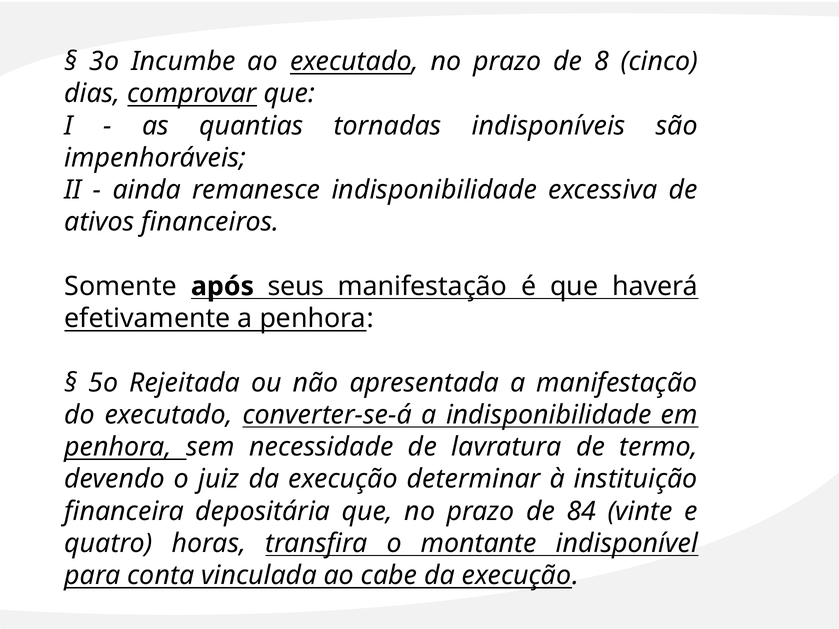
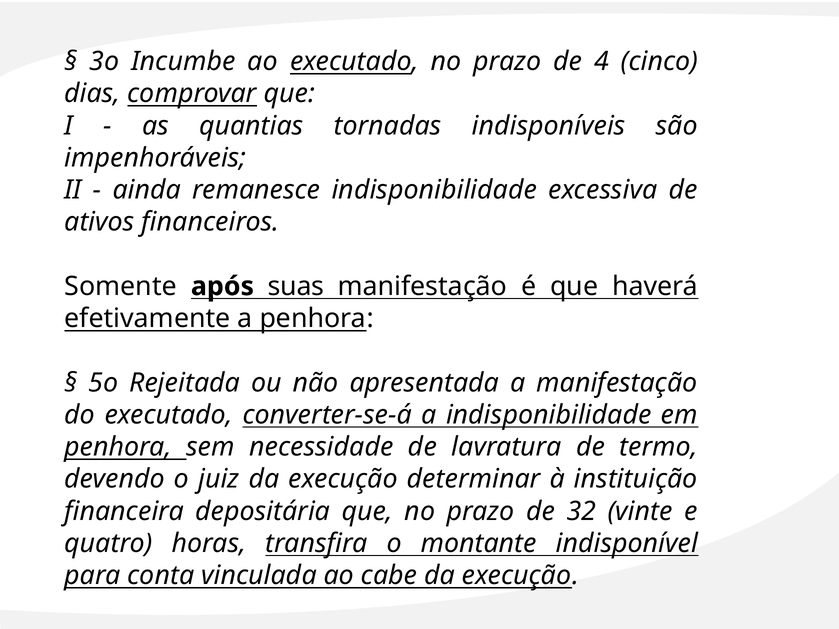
8: 8 -> 4 (602, 61)
seus: seus -> suas (296, 286)
84: 84 -> 32 (581, 511)
